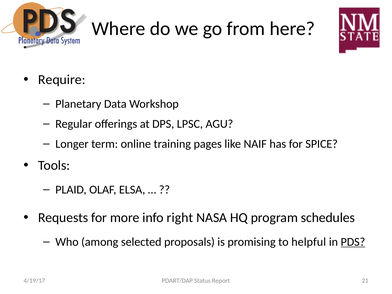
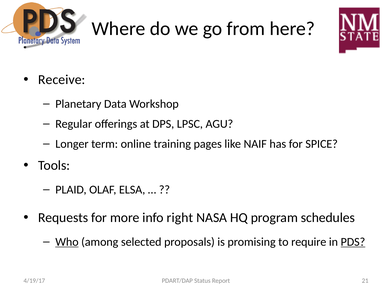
Require: Require -> Receive (62, 80)
Who underline: none -> present (67, 242)
helpful: helpful -> require (309, 242)
